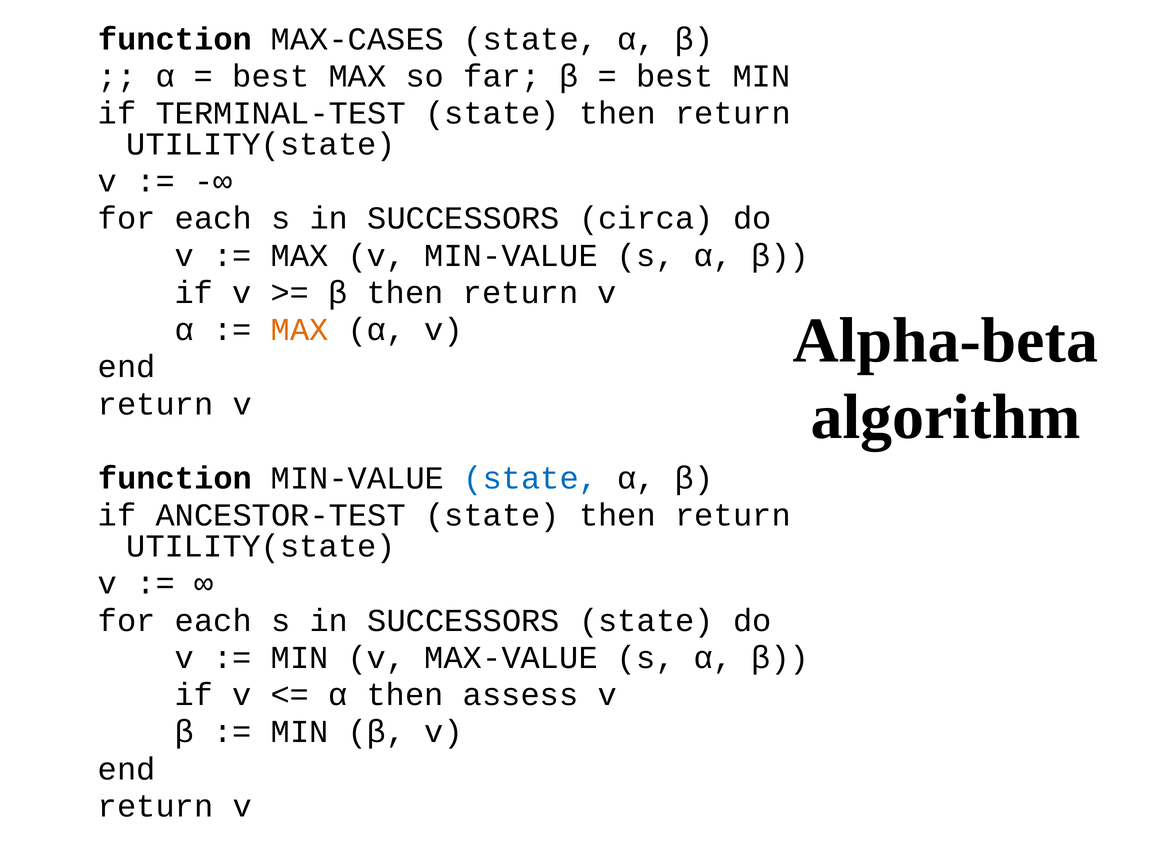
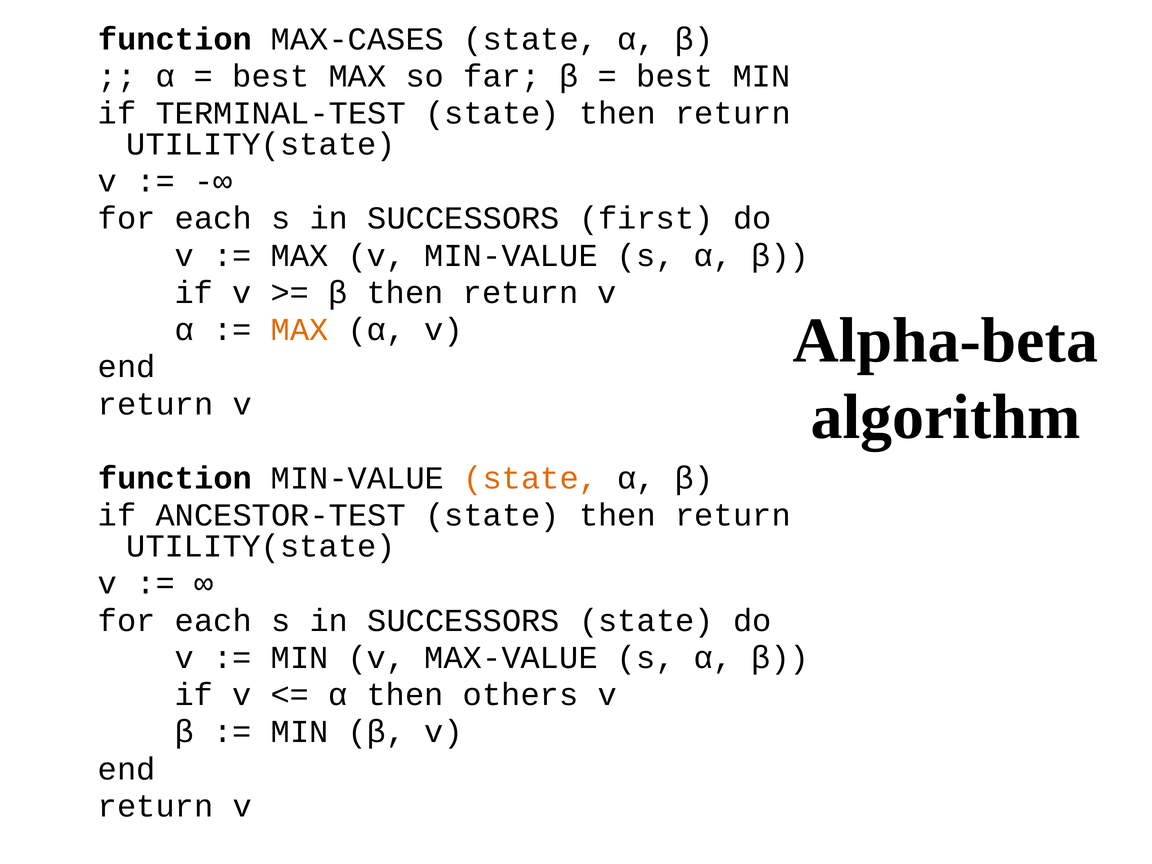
circa: circa -> first (646, 218)
state colour: blue -> orange (531, 478)
assess: assess -> others (521, 695)
